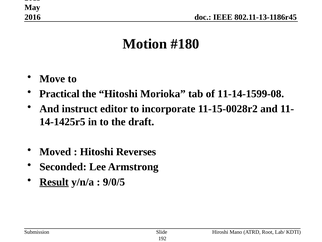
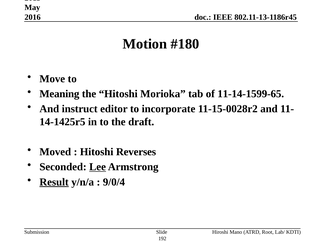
Practical: Practical -> Meaning (59, 94)
11-14-1599-08: 11-14-1599-08 -> 11-14-1599-65 (251, 94)
Lee underline: none -> present (98, 167)
9/0/5: 9/0/5 -> 9/0/4 (114, 182)
